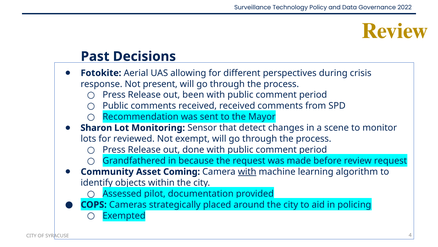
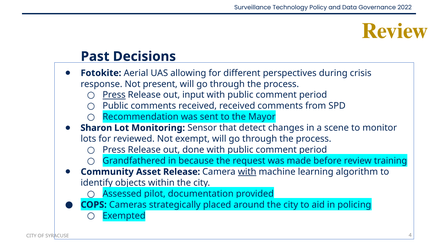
Press underline: none -> present (114, 95)
been: been -> input (193, 95)
review request: request -> training (391, 160)
Asset Coming: Coming -> Release (182, 171)
